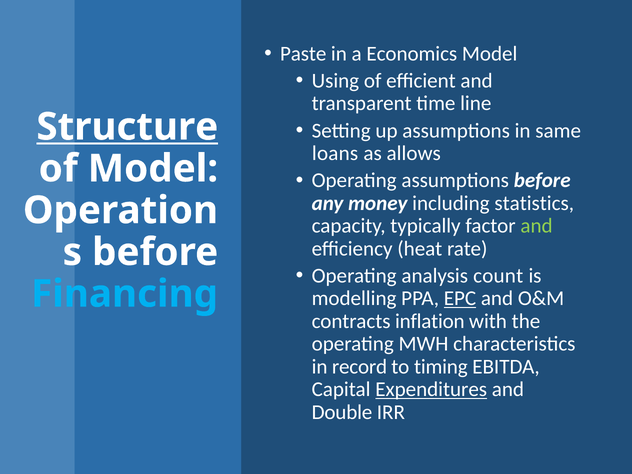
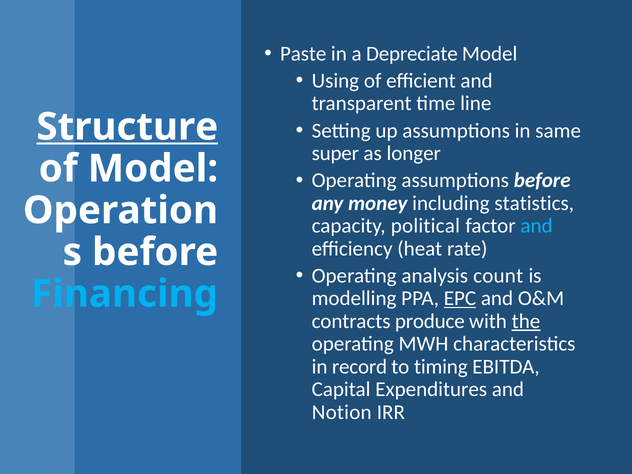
Economics: Economics -> Depreciate (412, 54)
loans: loans -> super (335, 153)
allows: allows -> longer (414, 153)
typically: typically -> political (425, 226)
and colour: light green -> light blue (537, 226)
inflation: inflation -> produce (430, 321)
the underline: none -> present (526, 321)
Expenditures underline: present -> none (431, 389)
Double: Double -> Notion (342, 412)
